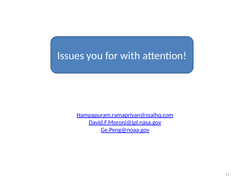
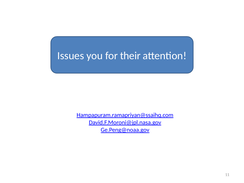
with: with -> their (130, 56)
